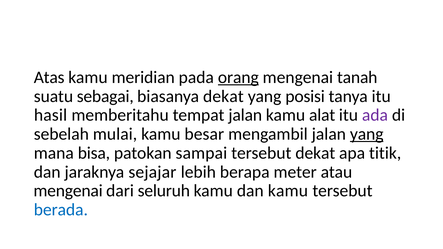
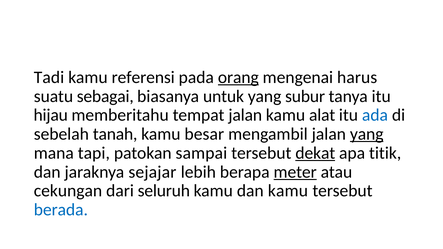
Atas: Atas -> Tadi (49, 77)
meridian: meridian -> referensi (143, 77)
tanah: tanah -> harus (357, 77)
biasanya dekat: dekat -> untuk (224, 96)
posisi: posisi -> subur (305, 96)
hasil: hasil -> hijau (51, 115)
ada colour: purple -> blue (375, 115)
mulai: mulai -> tanah (115, 134)
bisa: bisa -> tapi (94, 153)
dekat underline: none -> present (315, 153)
meter underline: none -> present (295, 172)
mengenai: mengenai -> cekungan (68, 191)
